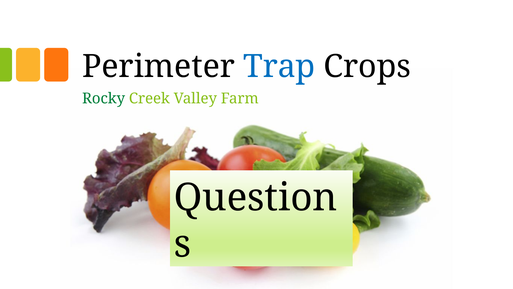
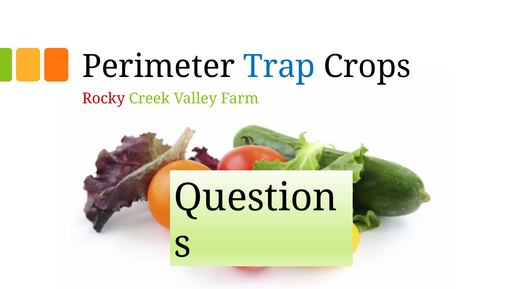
Rocky colour: green -> red (104, 98)
